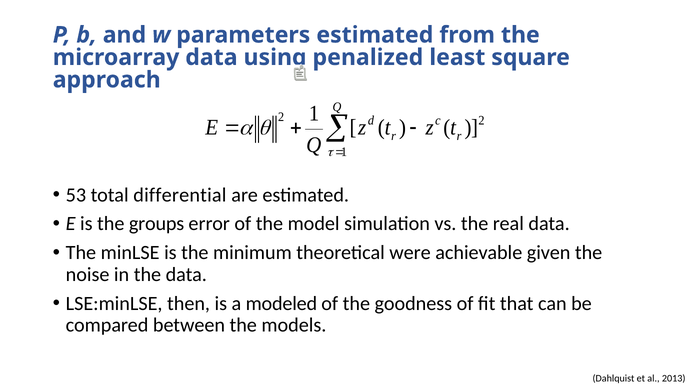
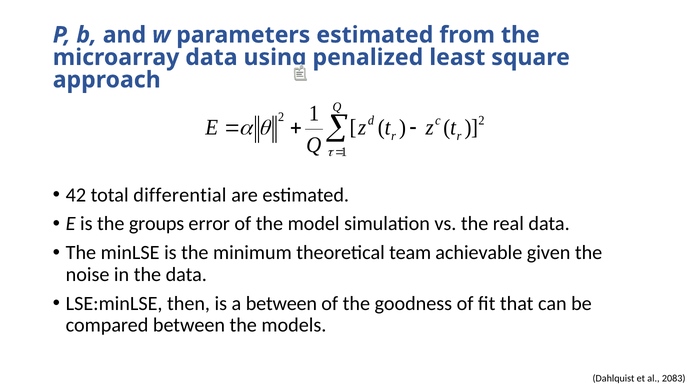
53: 53 -> 42 (76, 195)
were: were -> team (410, 253)
a modeled: modeled -> between (281, 304)
2013: 2013 -> 2083 (674, 378)
